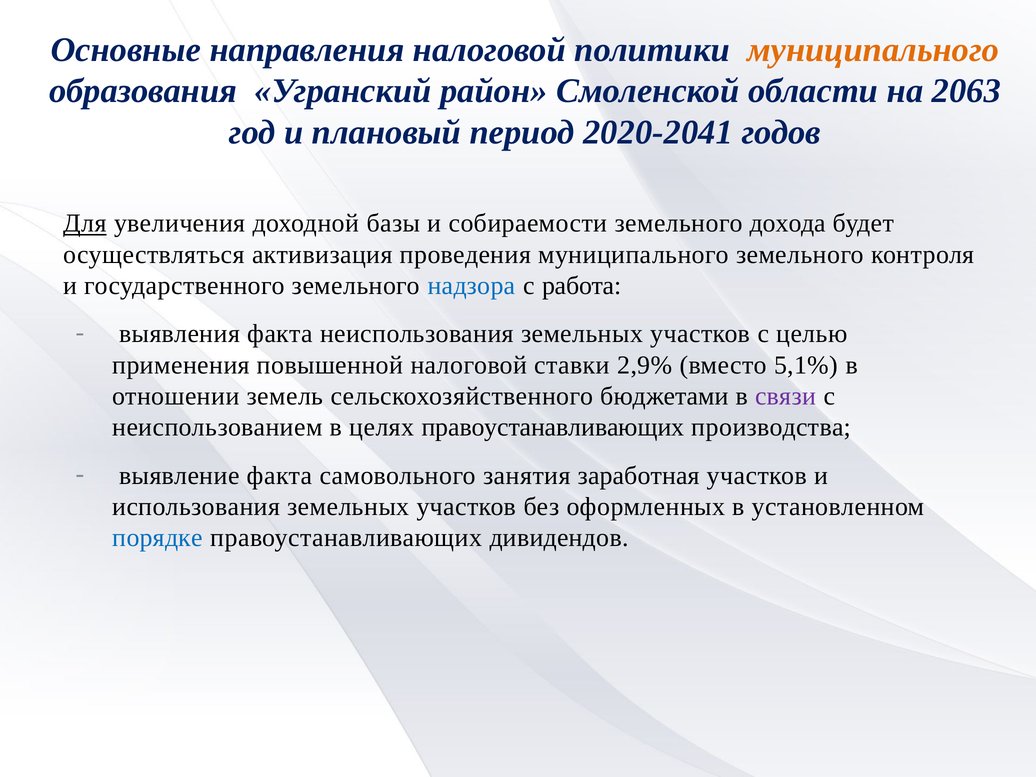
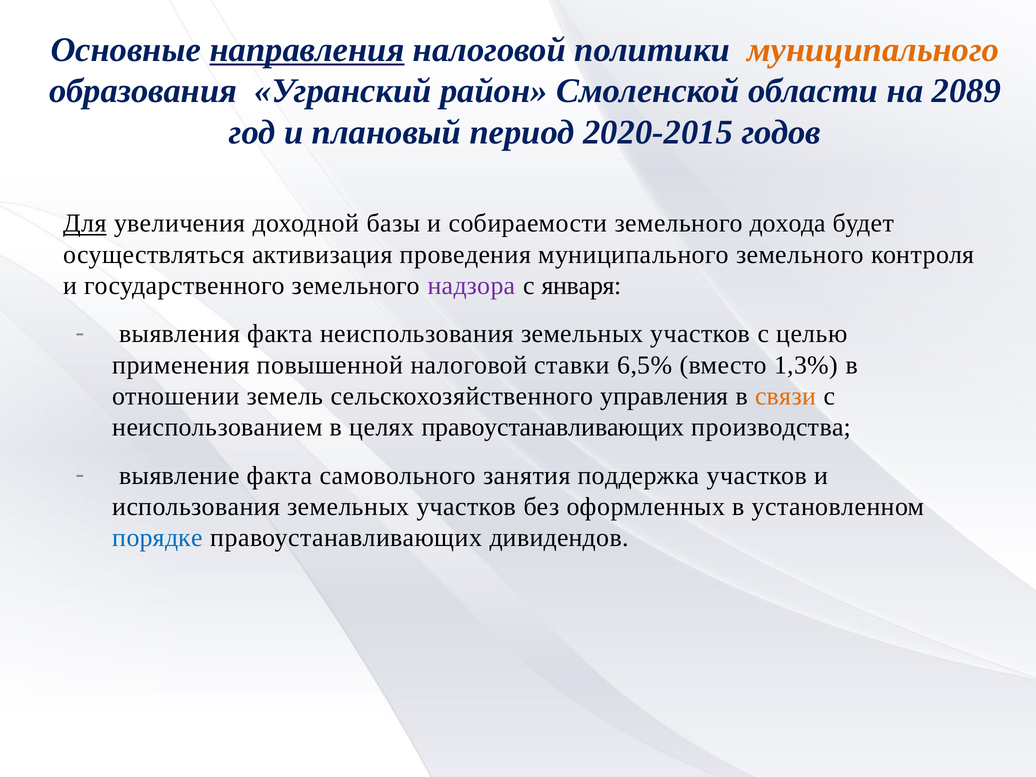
направления underline: none -> present (307, 50)
2063: 2063 -> 2089 (966, 91)
2020-2041: 2020-2041 -> 2020-2015 (658, 132)
надзора colour: blue -> purple (471, 286)
работа: работа -> января (582, 286)
2,9%: 2,9% -> 6,5% (645, 365)
5,1%: 5,1% -> 1,3% (806, 365)
бюджетами: бюджетами -> управления (664, 396)
связи colour: purple -> orange (786, 396)
заработная: заработная -> поддержка (639, 476)
